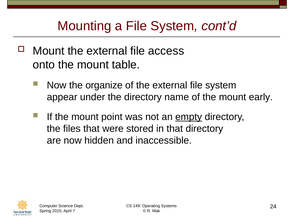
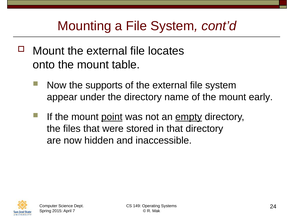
access: access -> locates (166, 51)
organize: organize -> supports (104, 85)
point underline: none -> present (112, 117)
